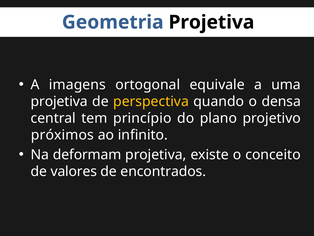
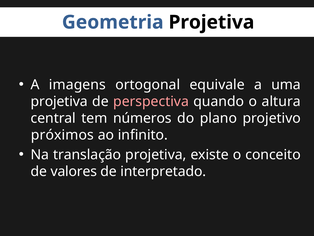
perspectiva colour: yellow -> pink (151, 101)
densa: densa -> altura (281, 101)
princípio: princípio -> números (142, 118)
deformam: deformam -> translação (87, 154)
encontrados: encontrados -> interpretado (163, 171)
